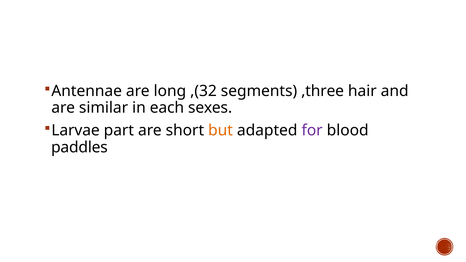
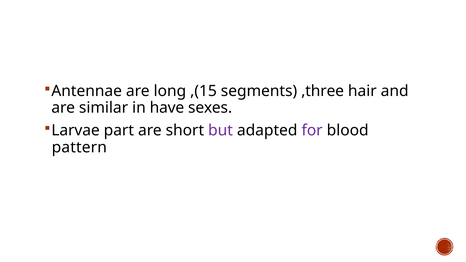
,(32: ,(32 -> ,(15 (204, 91)
each: each -> have (167, 108)
but colour: orange -> purple (221, 131)
paddles: paddles -> pattern (79, 147)
